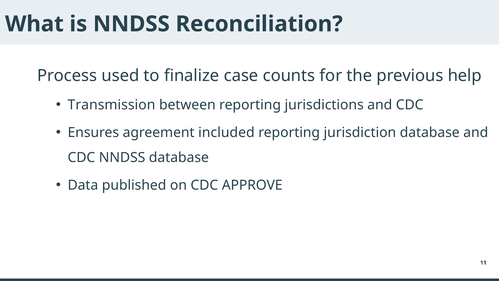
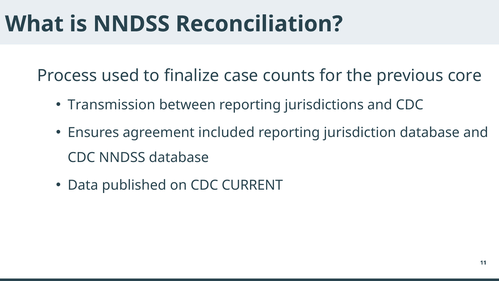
help: help -> core (465, 76)
APPROVE: APPROVE -> CURRENT (252, 185)
